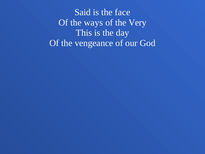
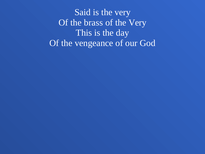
is the face: face -> very (123, 12)
ways: ways -> brass (93, 22)
